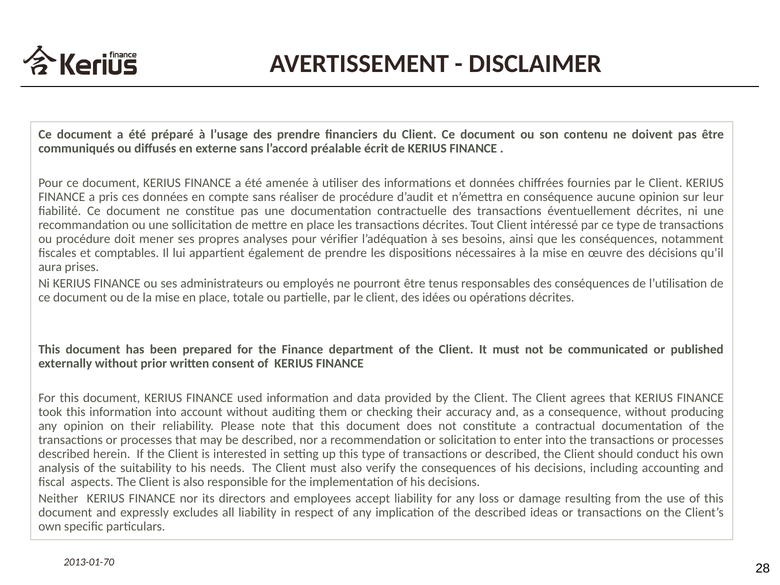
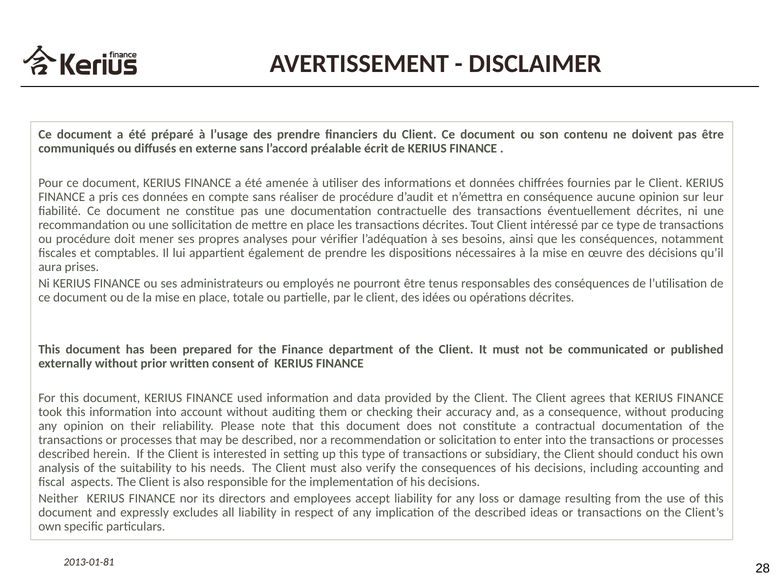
or described: described -> subsidiary (513, 454)
2013-01-70: 2013-01-70 -> 2013-01-81 (89, 562)
